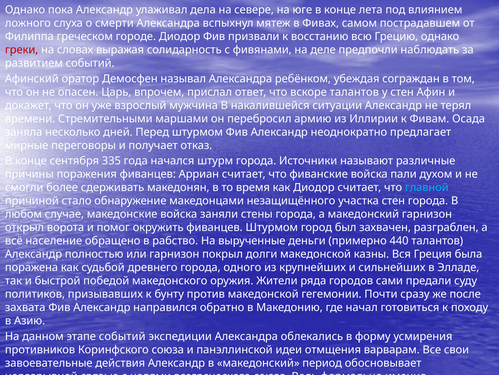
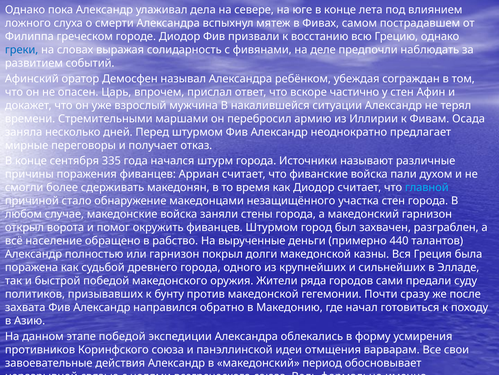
греки colour: red -> blue (22, 50)
вскоре талантов: талантов -> частично (354, 92)
этапе событий: событий -> победой (122, 336)
